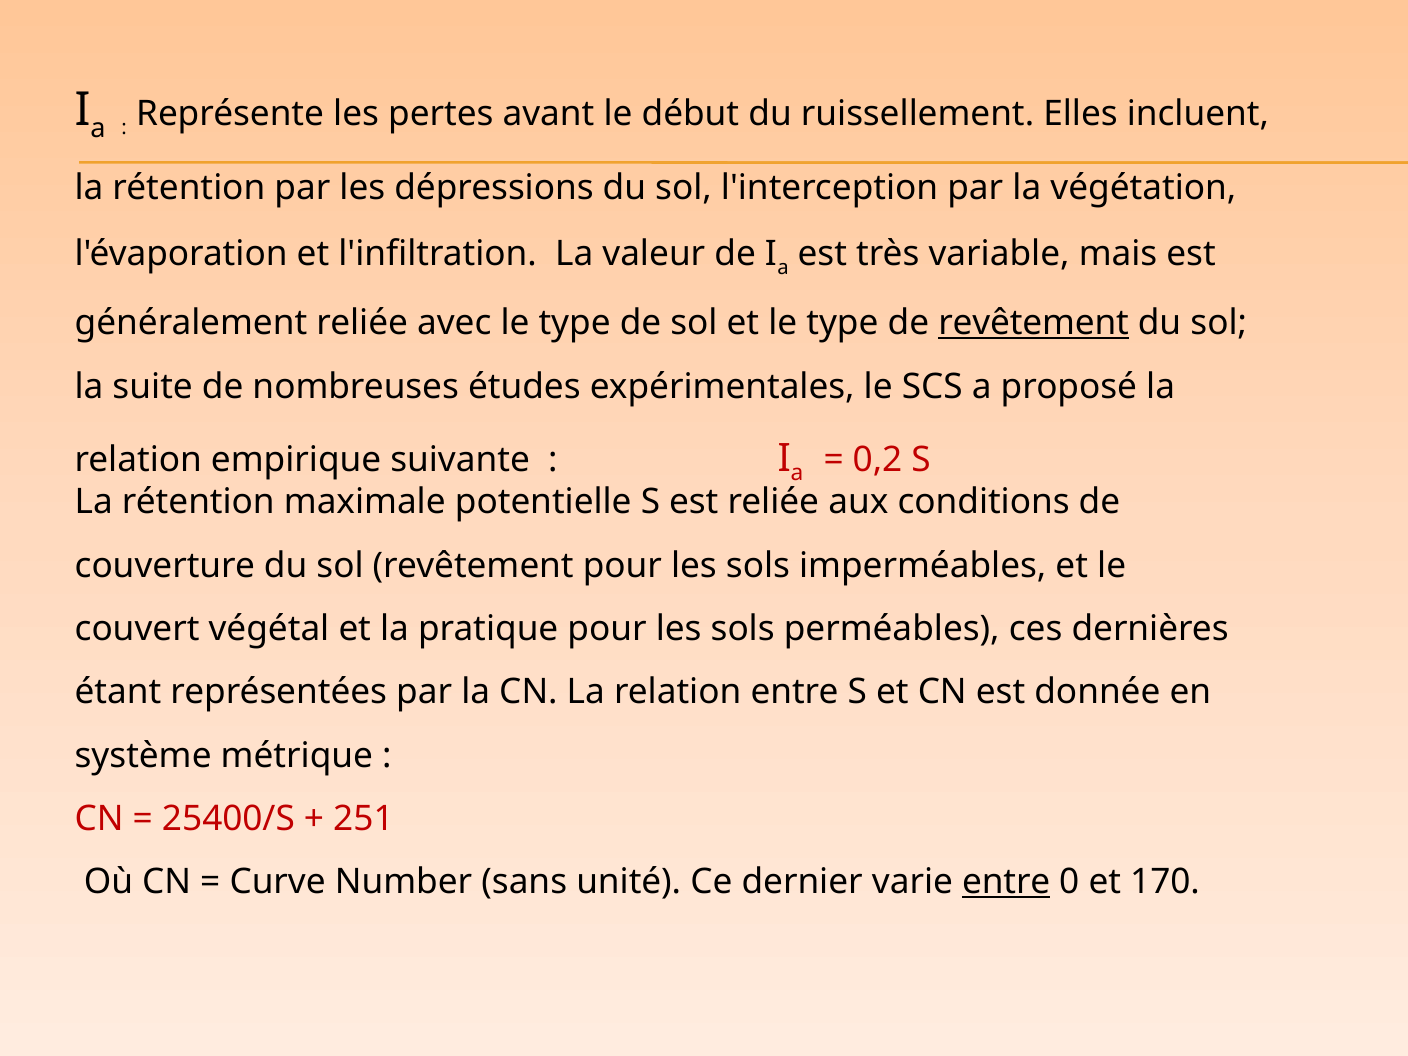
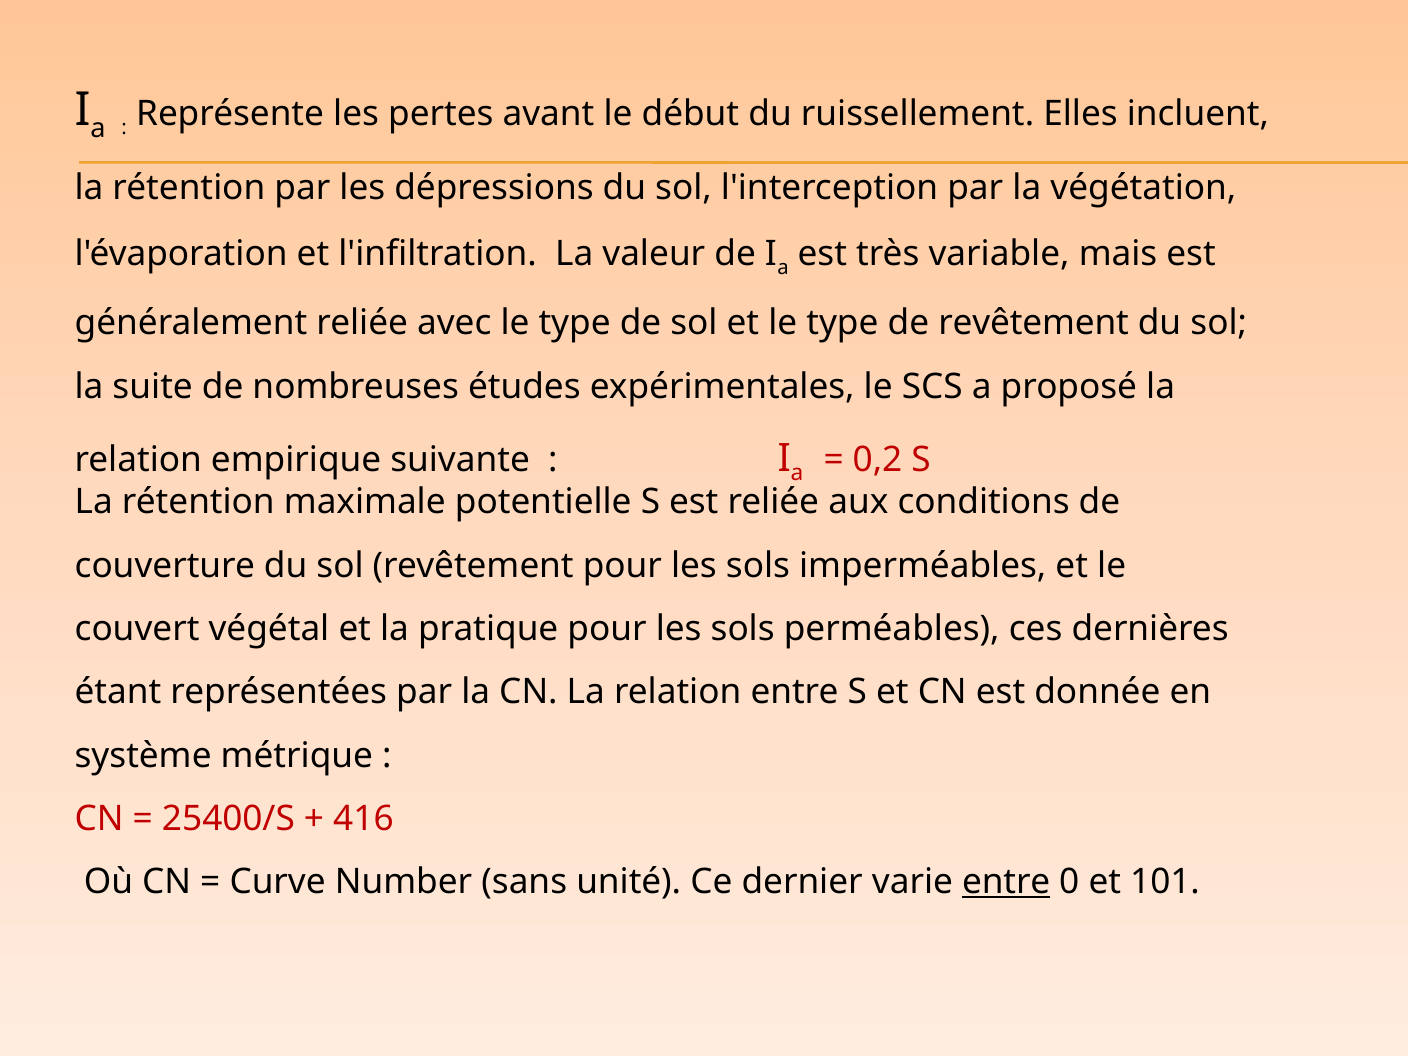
revêtement underline: present -> none (1034, 323)
251: 251 -> 416 (363, 819)
170: 170 -> 101 (1165, 882)
